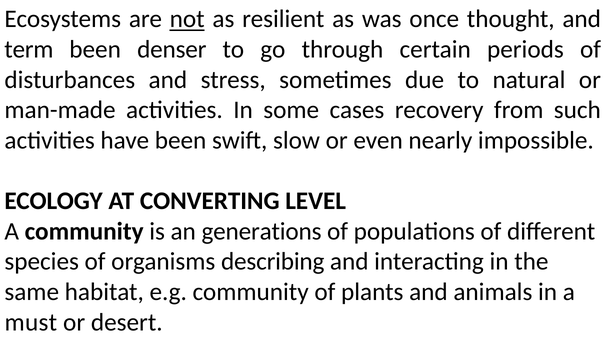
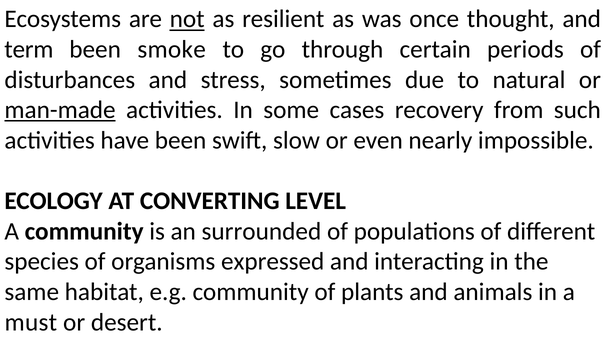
denser: denser -> smoke (172, 49)
man-made underline: none -> present (60, 110)
generations: generations -> surrounded (261, 231)
describing: describing -> expressed (273, 262)
